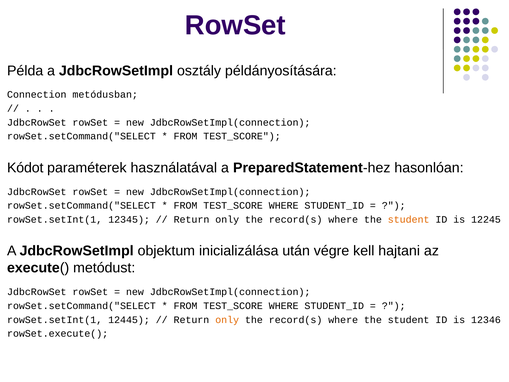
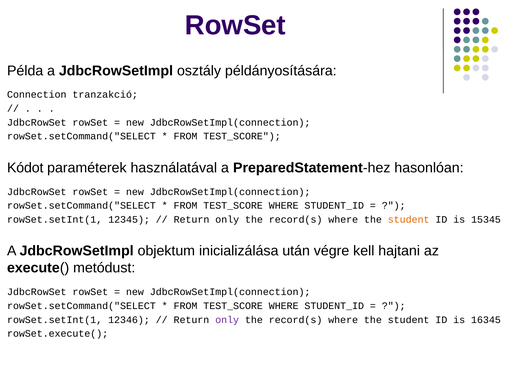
metódusban: metódusban -> tranzakció (105, 95)
12245: 12245 -> 15345 (486, 219)
12445: 12445 -> 12346 (129, 320)
only colour: orange -> purple (227, 320)
12346: 12346 -> 16345 (486, 320)
